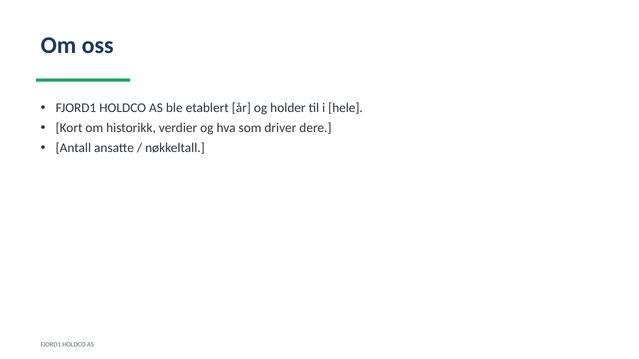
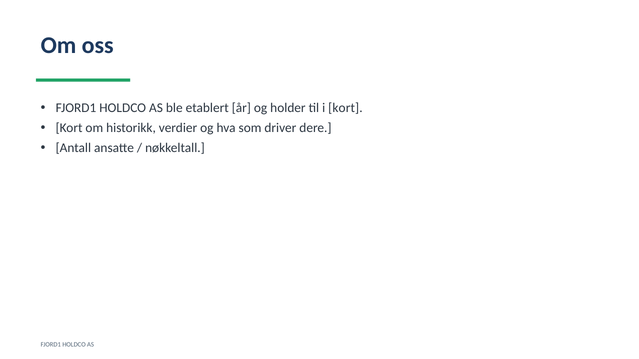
i hele: hele -> kort (345, 108)
